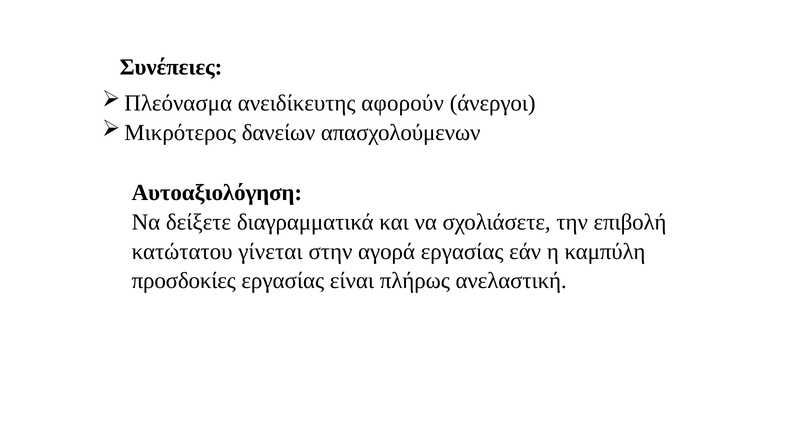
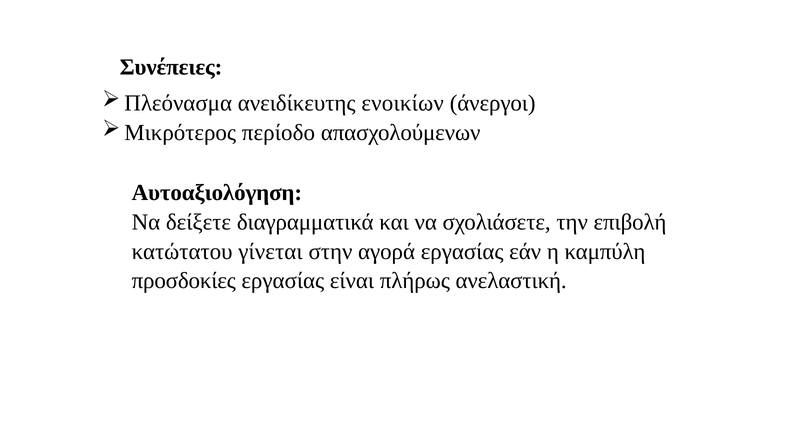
αφορούν: αφορούν -> ενοικίων (403, 103)
δανείων: δανείων -> περίοδο (278, 133)
